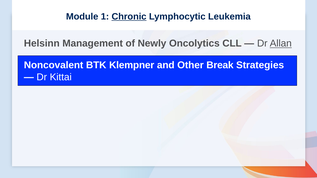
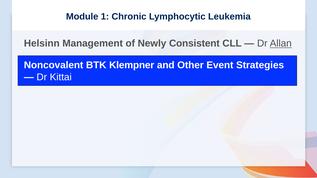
Chronic underline: present -> none (129, 17)
Oncolytics: Oncolytics -> Consistent (194, 44)
Break: Break -> Event (220, 65)
